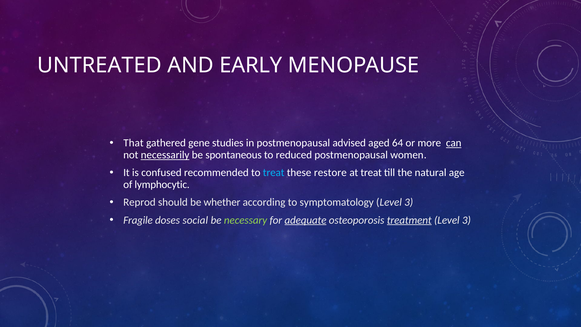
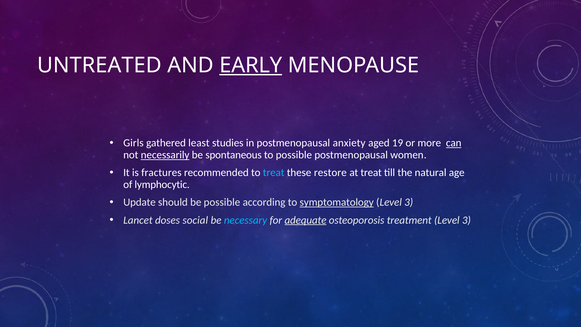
EARLY underline: none -> present (251, 65)
That: That -> Girls (133, 143)
gene: gene -> least (199, 143)
advised: advised -> anxiety (349, 143)
64: 64 -> 19 (398, 143)
to reduced: reduced -> possible (294, 155)
confused: confused -> fractures (161, 173)
Reprod: Reprod -> Update (139, 202)
be whether: whether -> possible (222, 202)
symptomatology underline: none -> present (337, 202)
Fragile: Fragile -> Lancet (138, 220)
necessary colour: light green -> light blue (246, 220)
treatment underline: present -> none (409, 220)
